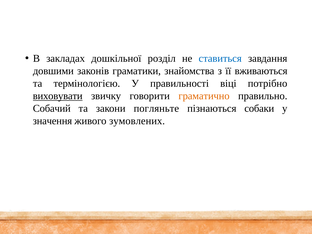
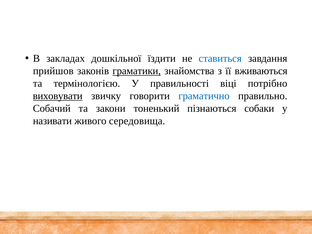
розділ: розділ -> їздити (162, 59)
довшими: довшими -> прийшов (53, 71)
граматики underline: none -> present (137, 71)
граматично colour: orange -> blue (204, 96)
погляньте: погляньте -> тоненький (156, 108)
значення: значення -> називати (52, 121)
зумовлених: зумовлених -> середовища (137, 121)
